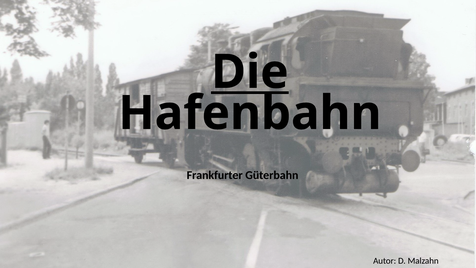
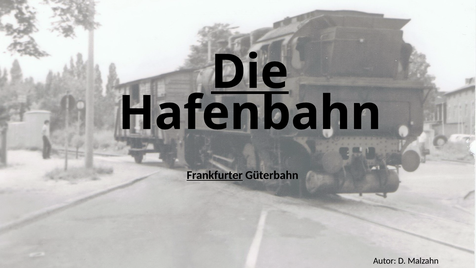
Frankfurter underline: none -> present (215, 175)
